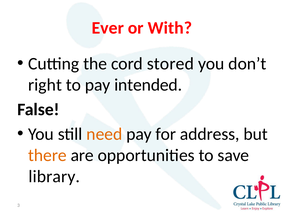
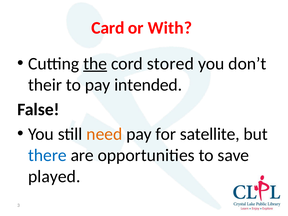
Ever: Ever -> Card (108, 28)
the underline: none -> present (95, 64)
right: right -> their (45, 85)
address: address -> satellite (210, 134)
there colour: orange -> blue (47, 155)
library: library -> played (54, 176)
